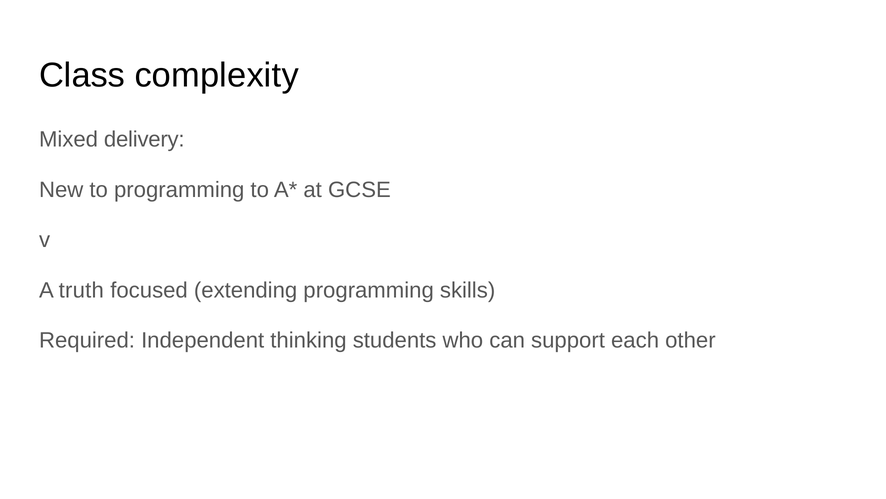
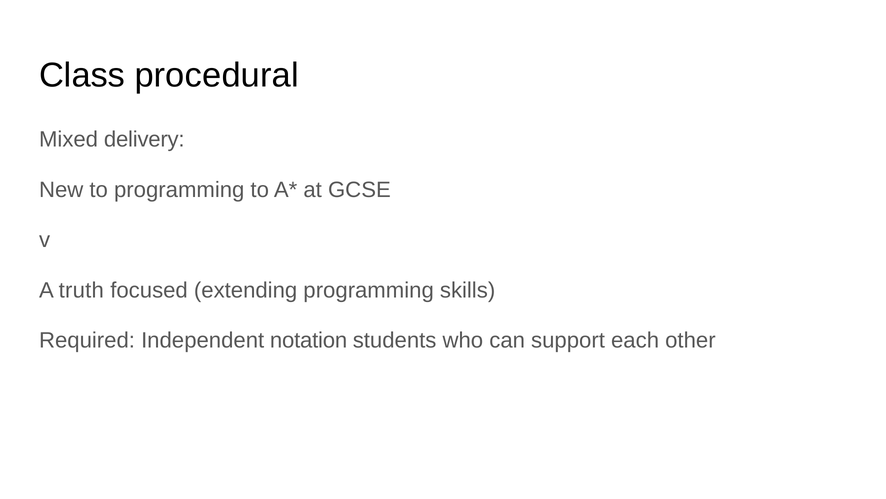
complexity: complexity -> procedural (217, 75)
thinking: thinking -> notation (309, 340)
